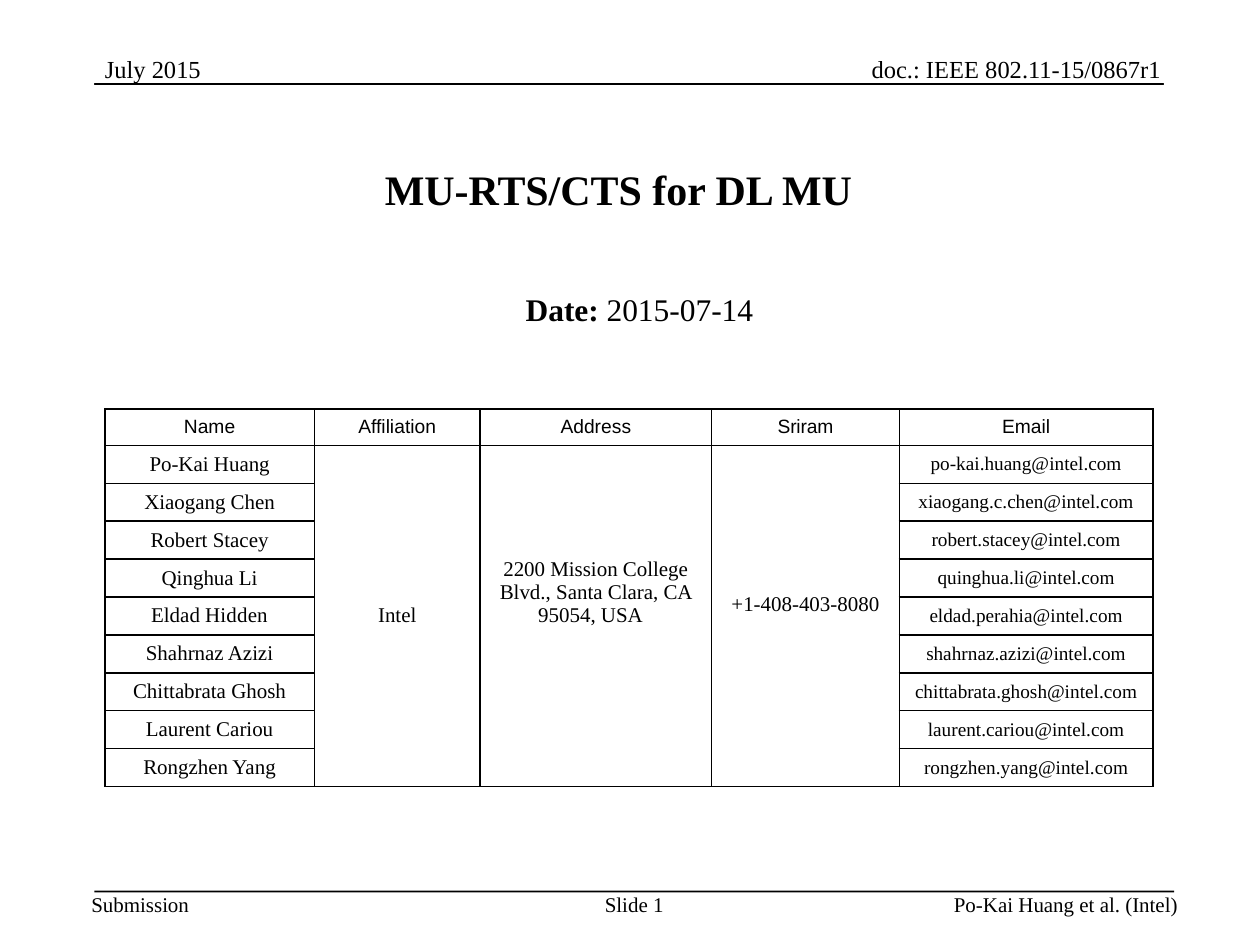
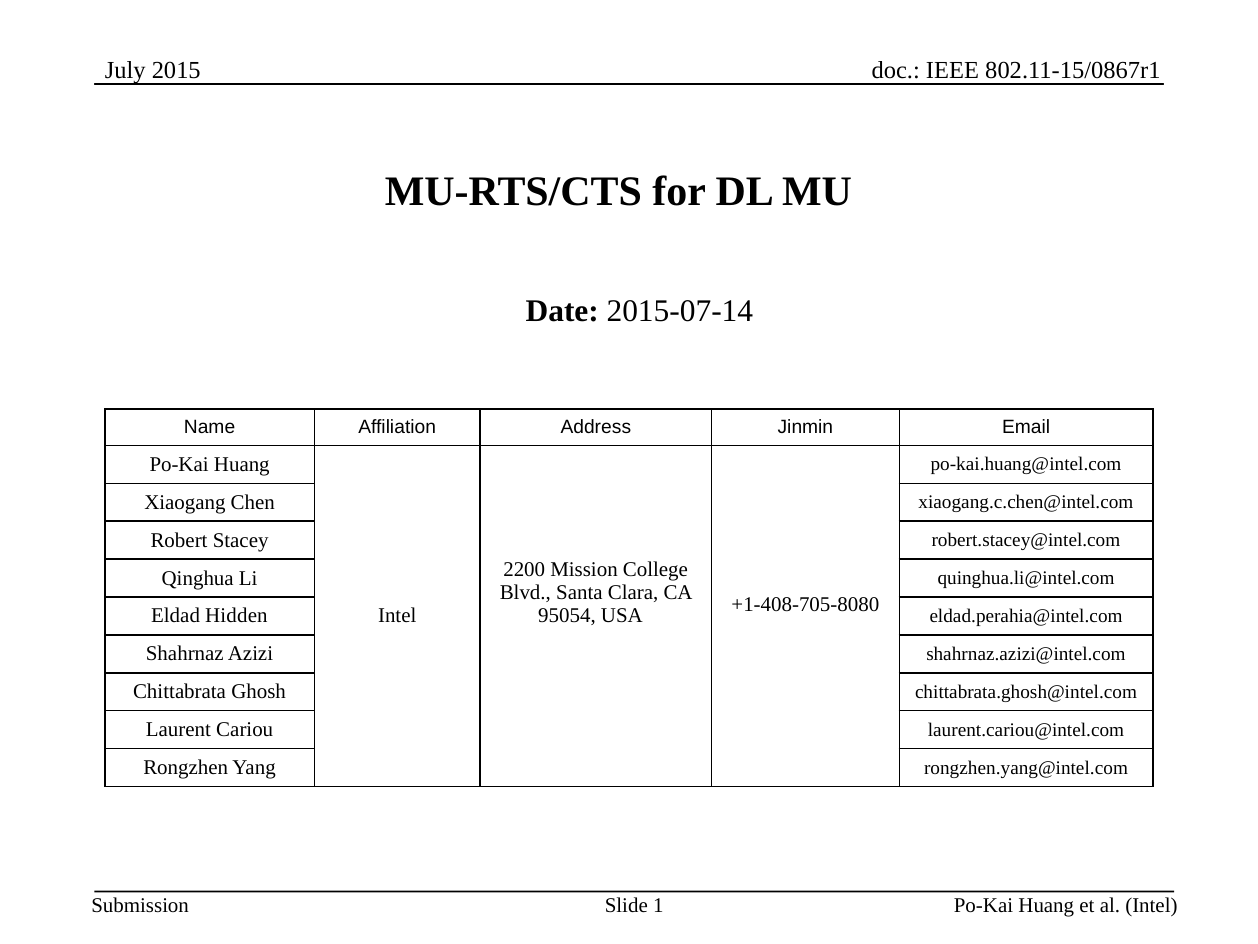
Sriram: Sriram -> Jinmin (805, 427)
+1-408-403-8080: +1-408-403-8080 -> +1-408-705-8080 (805, 604)
